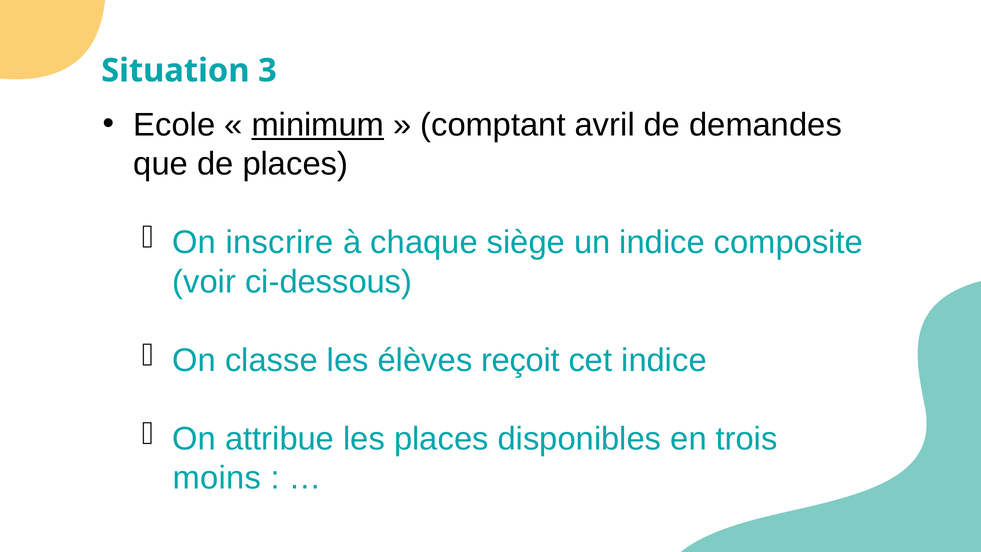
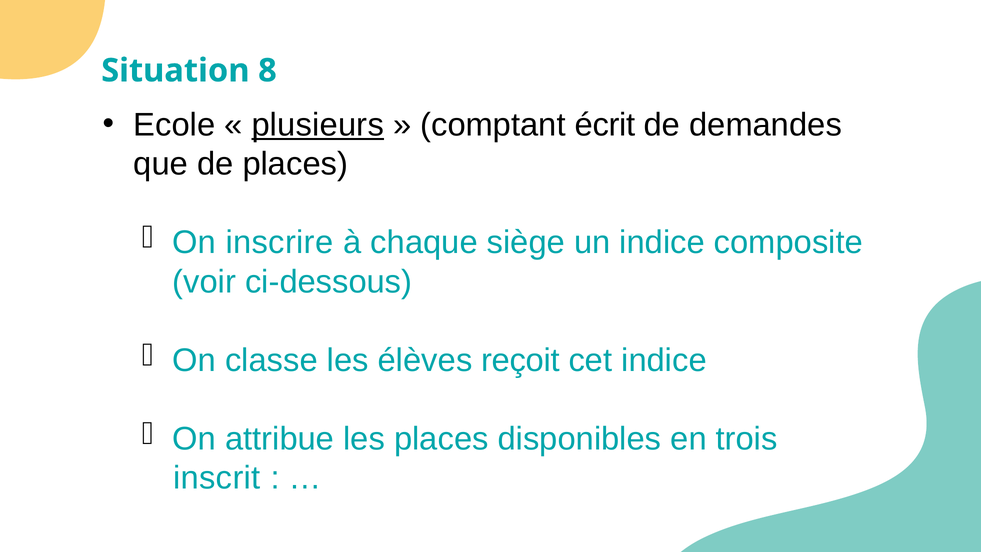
3: 3 -> 8 (267, 71)
minimum: minimum -> plusieurs (318, 125)
avril: avril -> écrit (605, 125)
moins: moins -> inscrit (217, 478)
